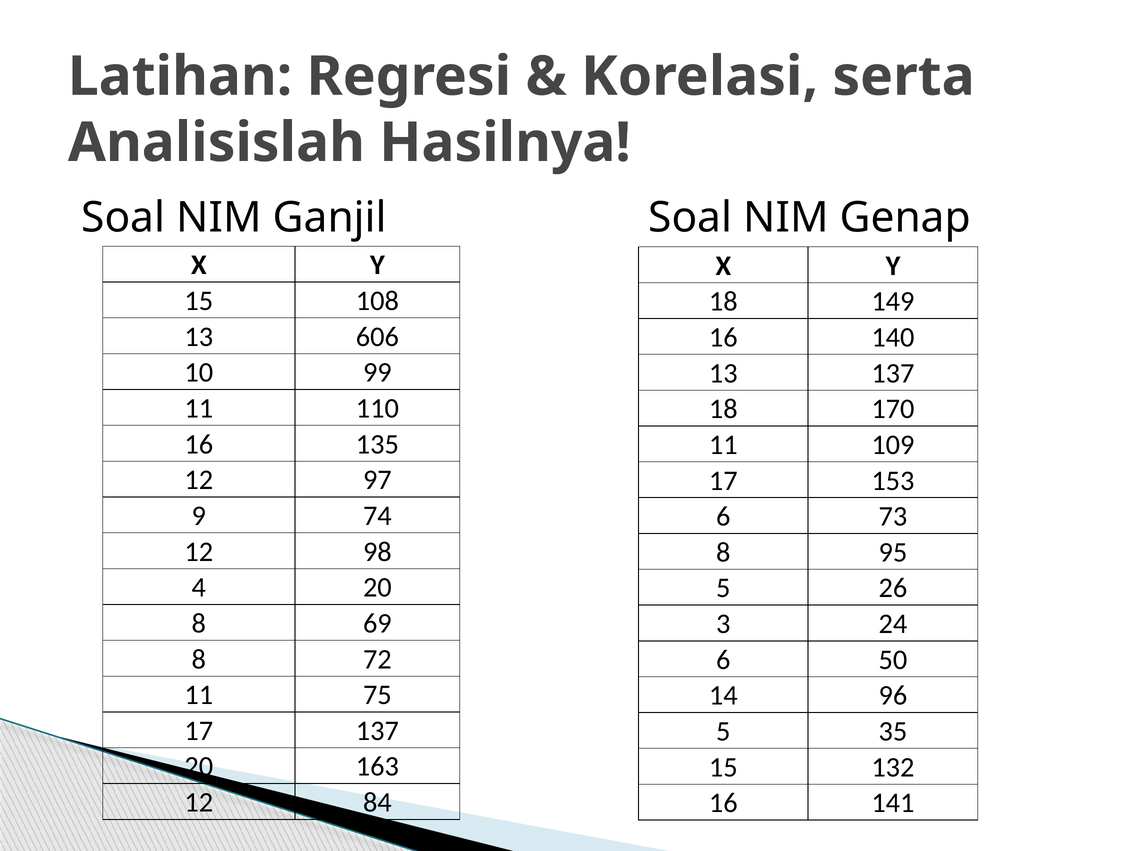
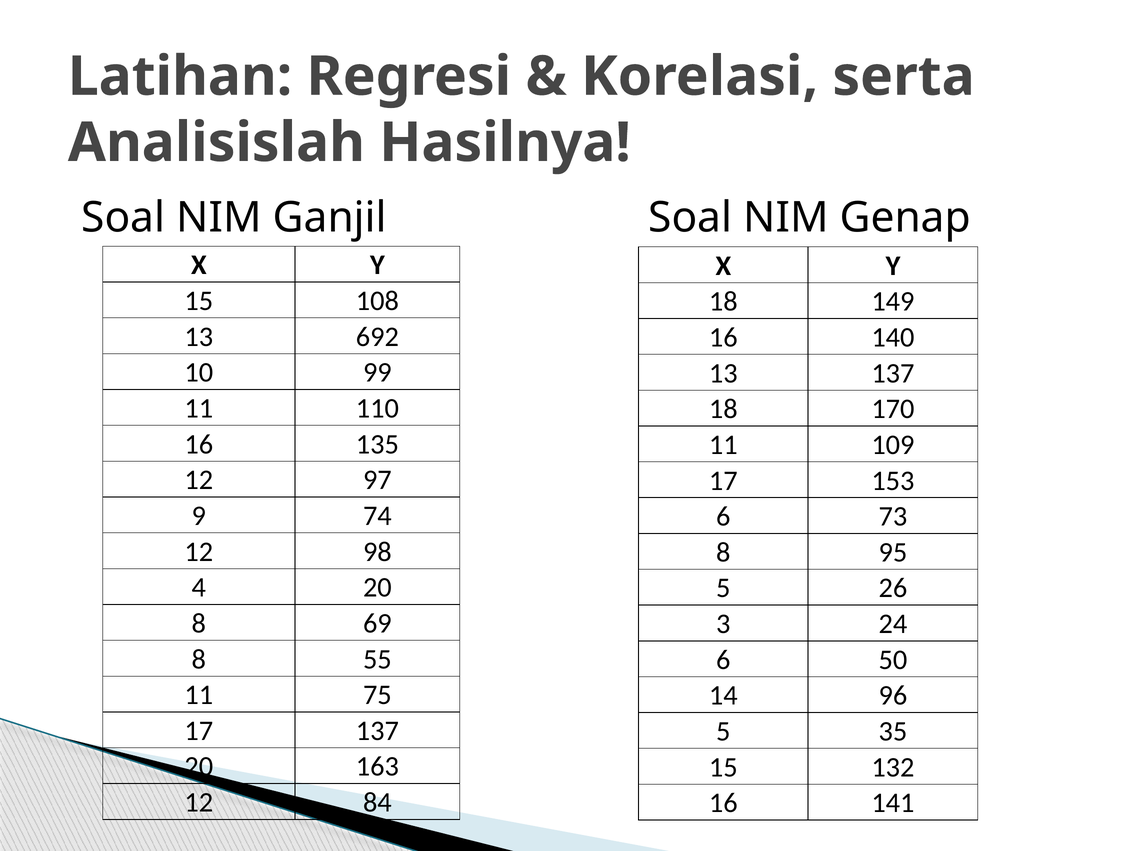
606: 606 -> 692 (377, 337)
72: 72 -> 55 (377, 659)
